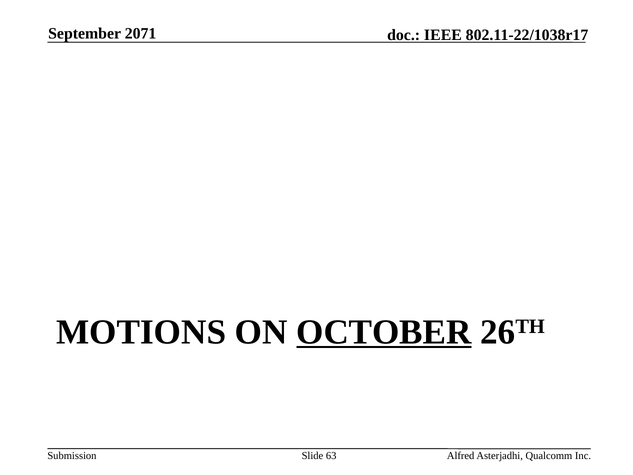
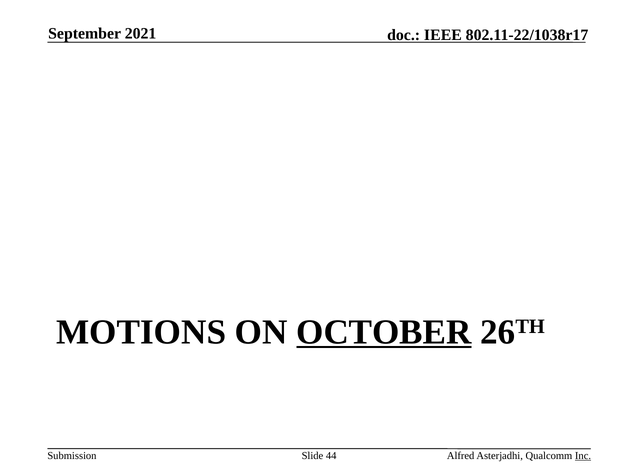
2071: 2071 -> 2021 (141, 34)
63: 63 -> 44 (331, 455)
Inc underline: none -> present (583, 455)
